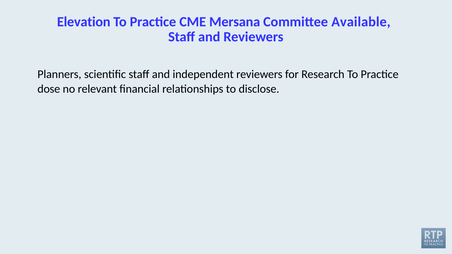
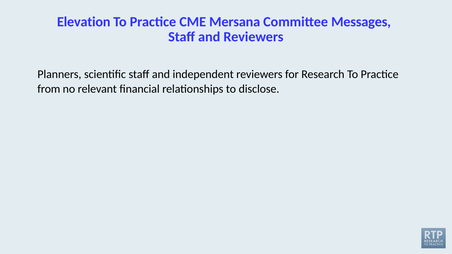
Available: Available -> Messages (361, 22)
dose: dose -> from (49, 89)
